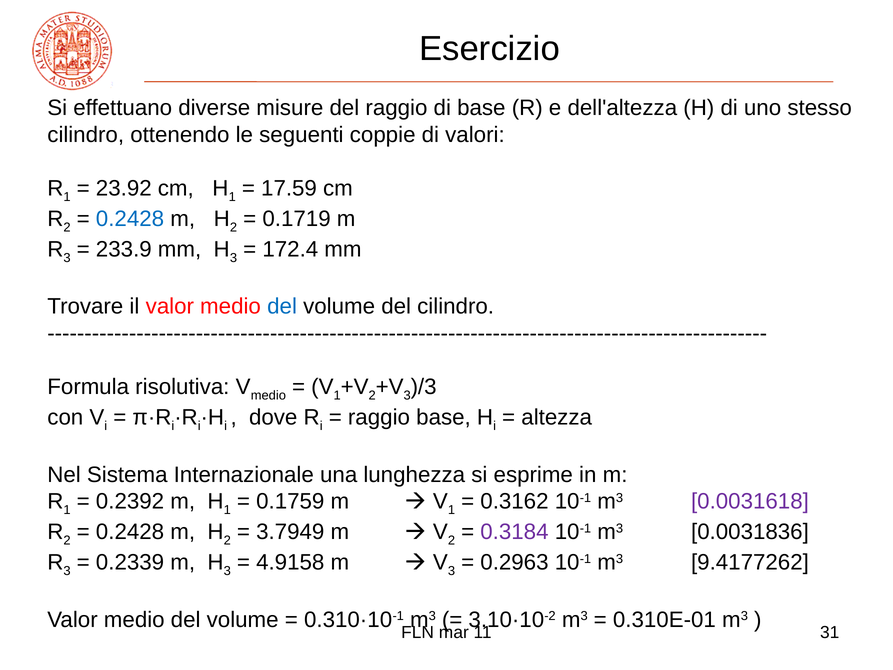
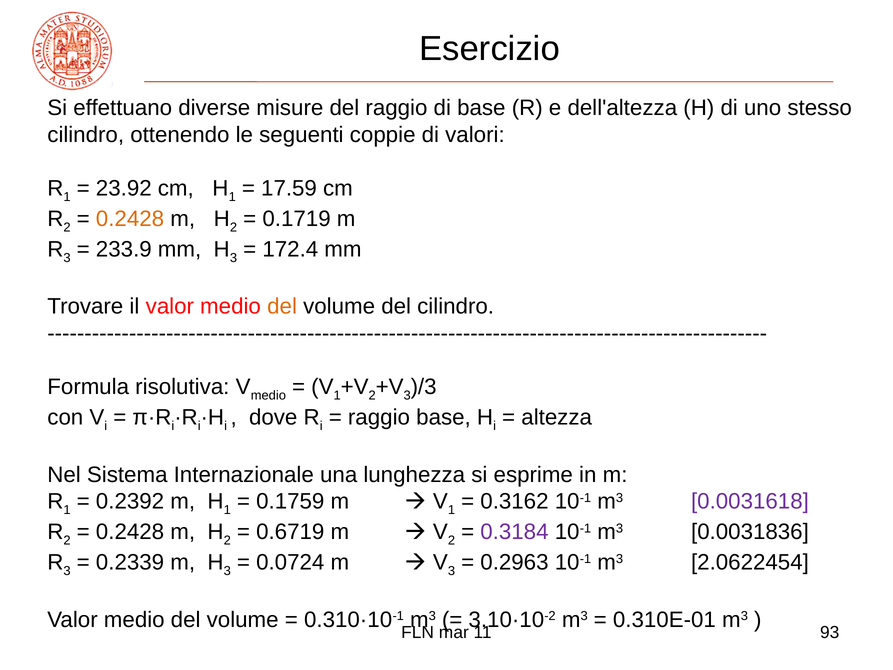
0.2428 colour: blue -> orange (130, 219)
del colour: blue -> orange (282, 306)
3.7949: 3.7949 -> 0.6719 (290, 532)
4.9158: 4.9158 -> 0.0724 (290, 562)
9.4177262: 9.4177262 -> 2.0622454 (750, 562)
31: 31 -> 93 (830, 632)
